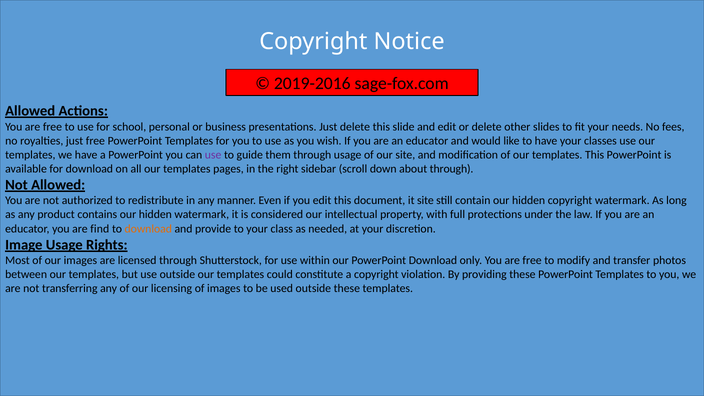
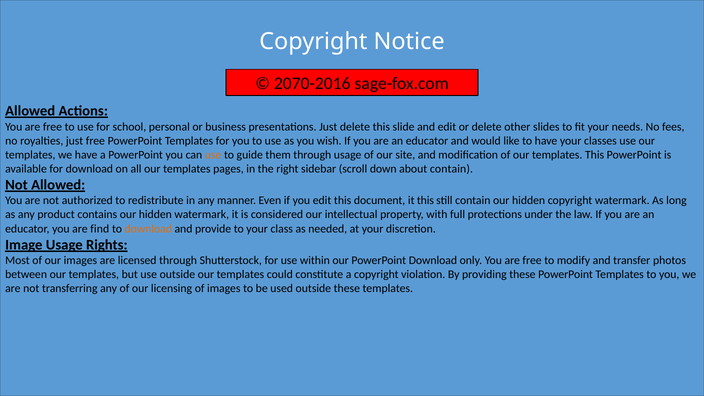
2019-2016: 2019-2016 -> 2070-2016 (312, 84)
use colour: purple -> orange (213, 155)
about through: through -> contain (451, 169)
it site: site -> this (425, 201)
